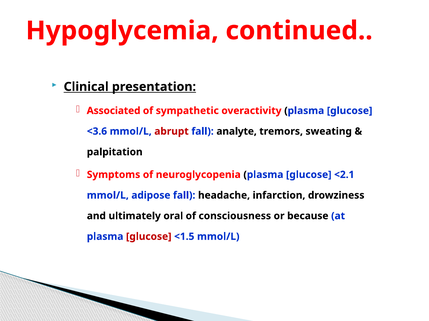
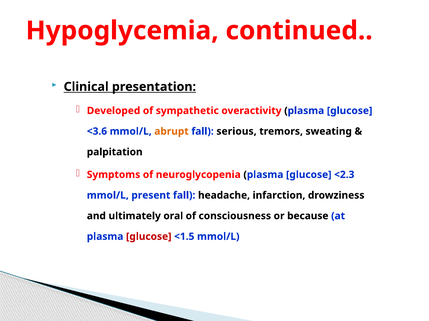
Associated: Associated -> Developed (114, 111)
abrupt colour: red -> orange (172, 132)
analyte: analyte -> serious (236, 132)
<2.1: <2.1 -> <2.3 (344, 175)
adipose: adipose -> present (151, 196)
